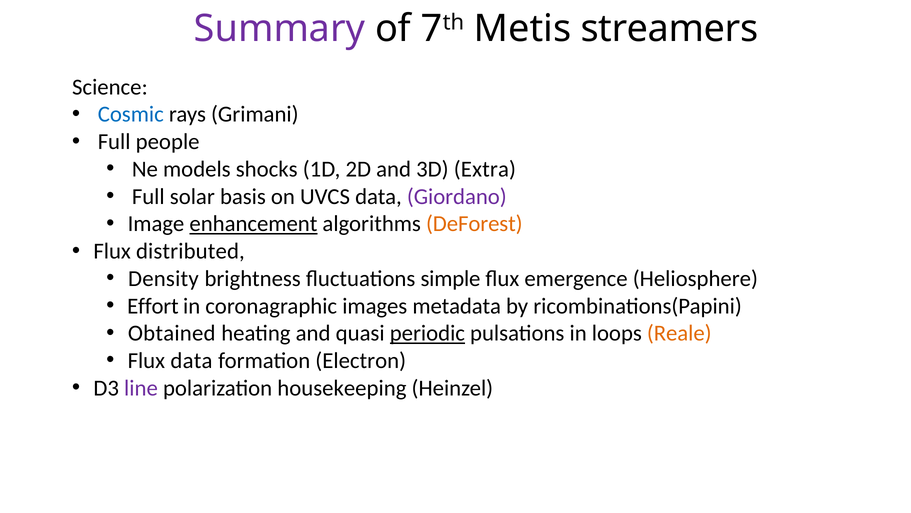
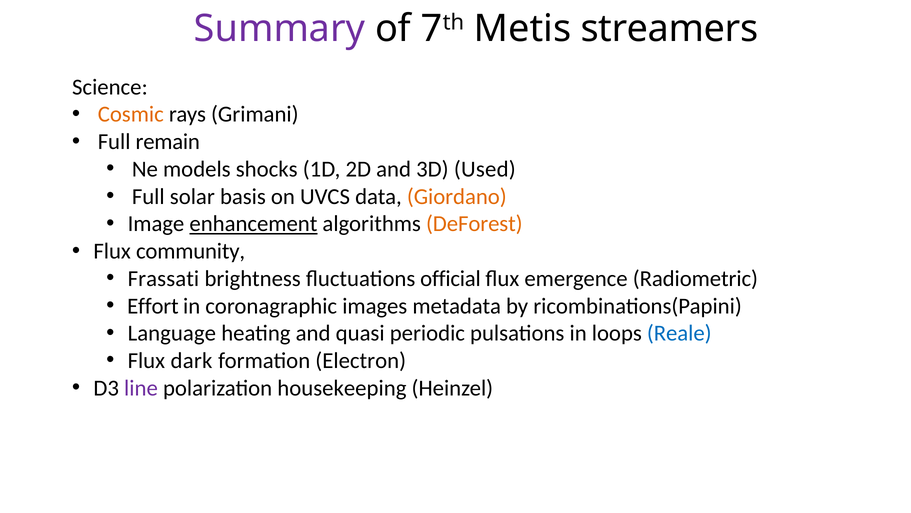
Cosmic colour: blue -> orange (131, 114)
people: people -> remain (168, 142)
Extra: Extra -> Used (485, 169)
Giordano colour: purple -> orange (457, 196)
distributed: distributed -> community (191, 251)
Density: Density -> Frassati (163, 278)
simple: simple -> official (450, 278)
Heliosphere: Heliosphere -> Radiometric (695, 278)
Obtained: Obtained -> Language (172, 333)
periodic underline: present -> none (427, 333)
Reale colour: orange -> blue (679, 333)
Flux data: data -> dark (191, 360)
